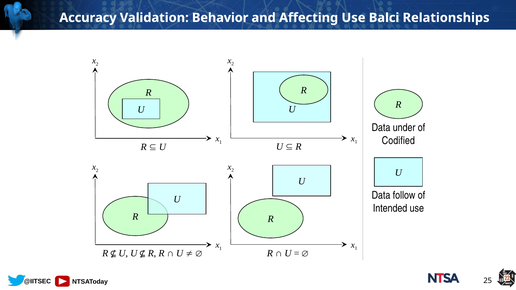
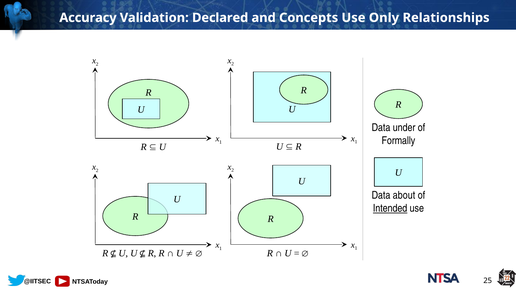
Behavior: Behavior -> Declared (220, 18)
Affecting: Affecting -> Concepts (309, 18)
Balci: Balci -> Only (384, 18)
Codified: Codified -> Formally (398, 141)
follow: follow -> about (404, 196)
Intended underline: none -> present (390, 208)
